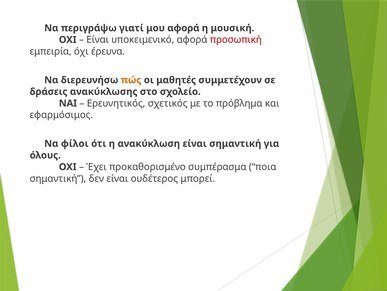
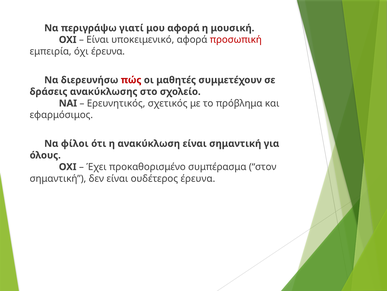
πώς colour: orange -> red (131, 80)
ποια: ποια -> στον (263, 166)
ουδέτερος μπορεί: μπορεί -> έρευνα (198, 178)
